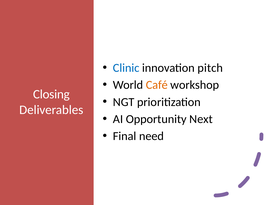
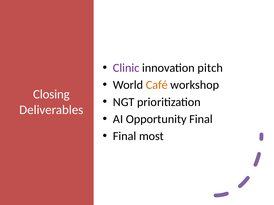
Clinic colour: blue -> purple (126, 68)
Opportunity Next: Next -> Final (201, 119)
need: need -> most (151, 136)
